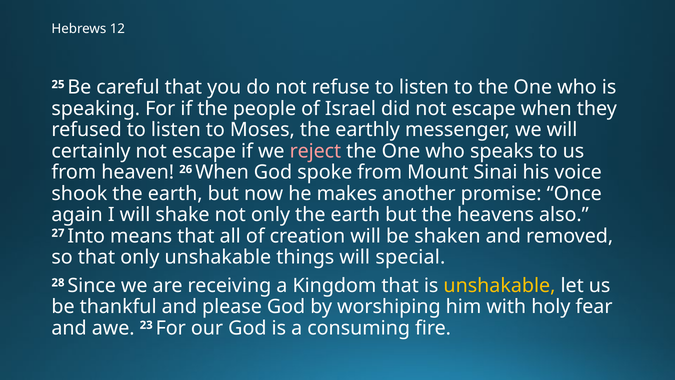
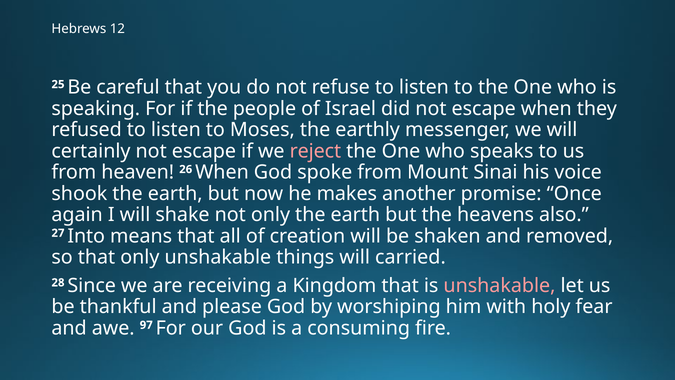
special: special -> carried (410, 257)
unshakable colour: yellow -> pink (499, 285)
23: 23 -> 97 (146, 325)
